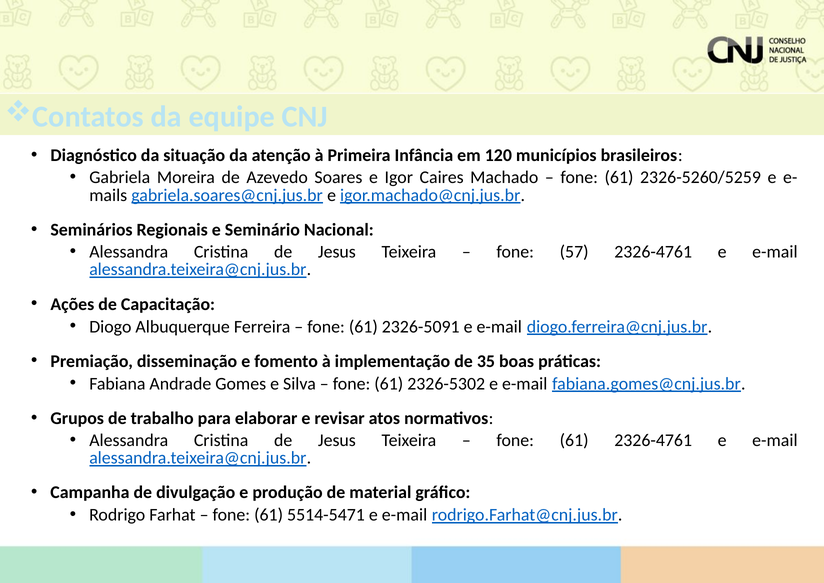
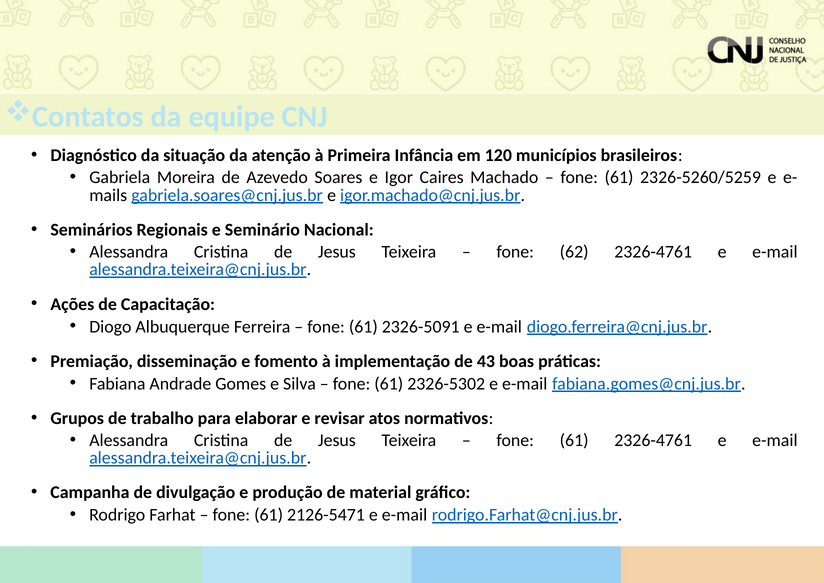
57: 57 -> 62 (574, 252)
35: 35 -> 43 (486, 361)
5514-5471: 5514-5471 -> 2126-5471 (326, 515)
